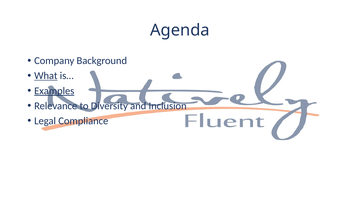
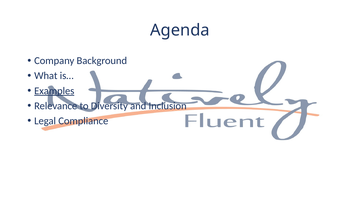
What underline: present -> none (46, 76)
